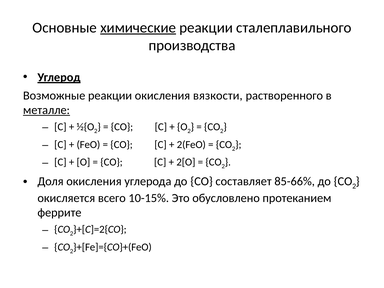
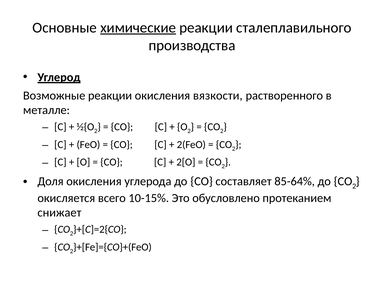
металле underline: present -> none (46, 110)
85-66%: 85-66% -> 85-64% (295, 181)
феррите: феррите -> снижает (59, 213)
